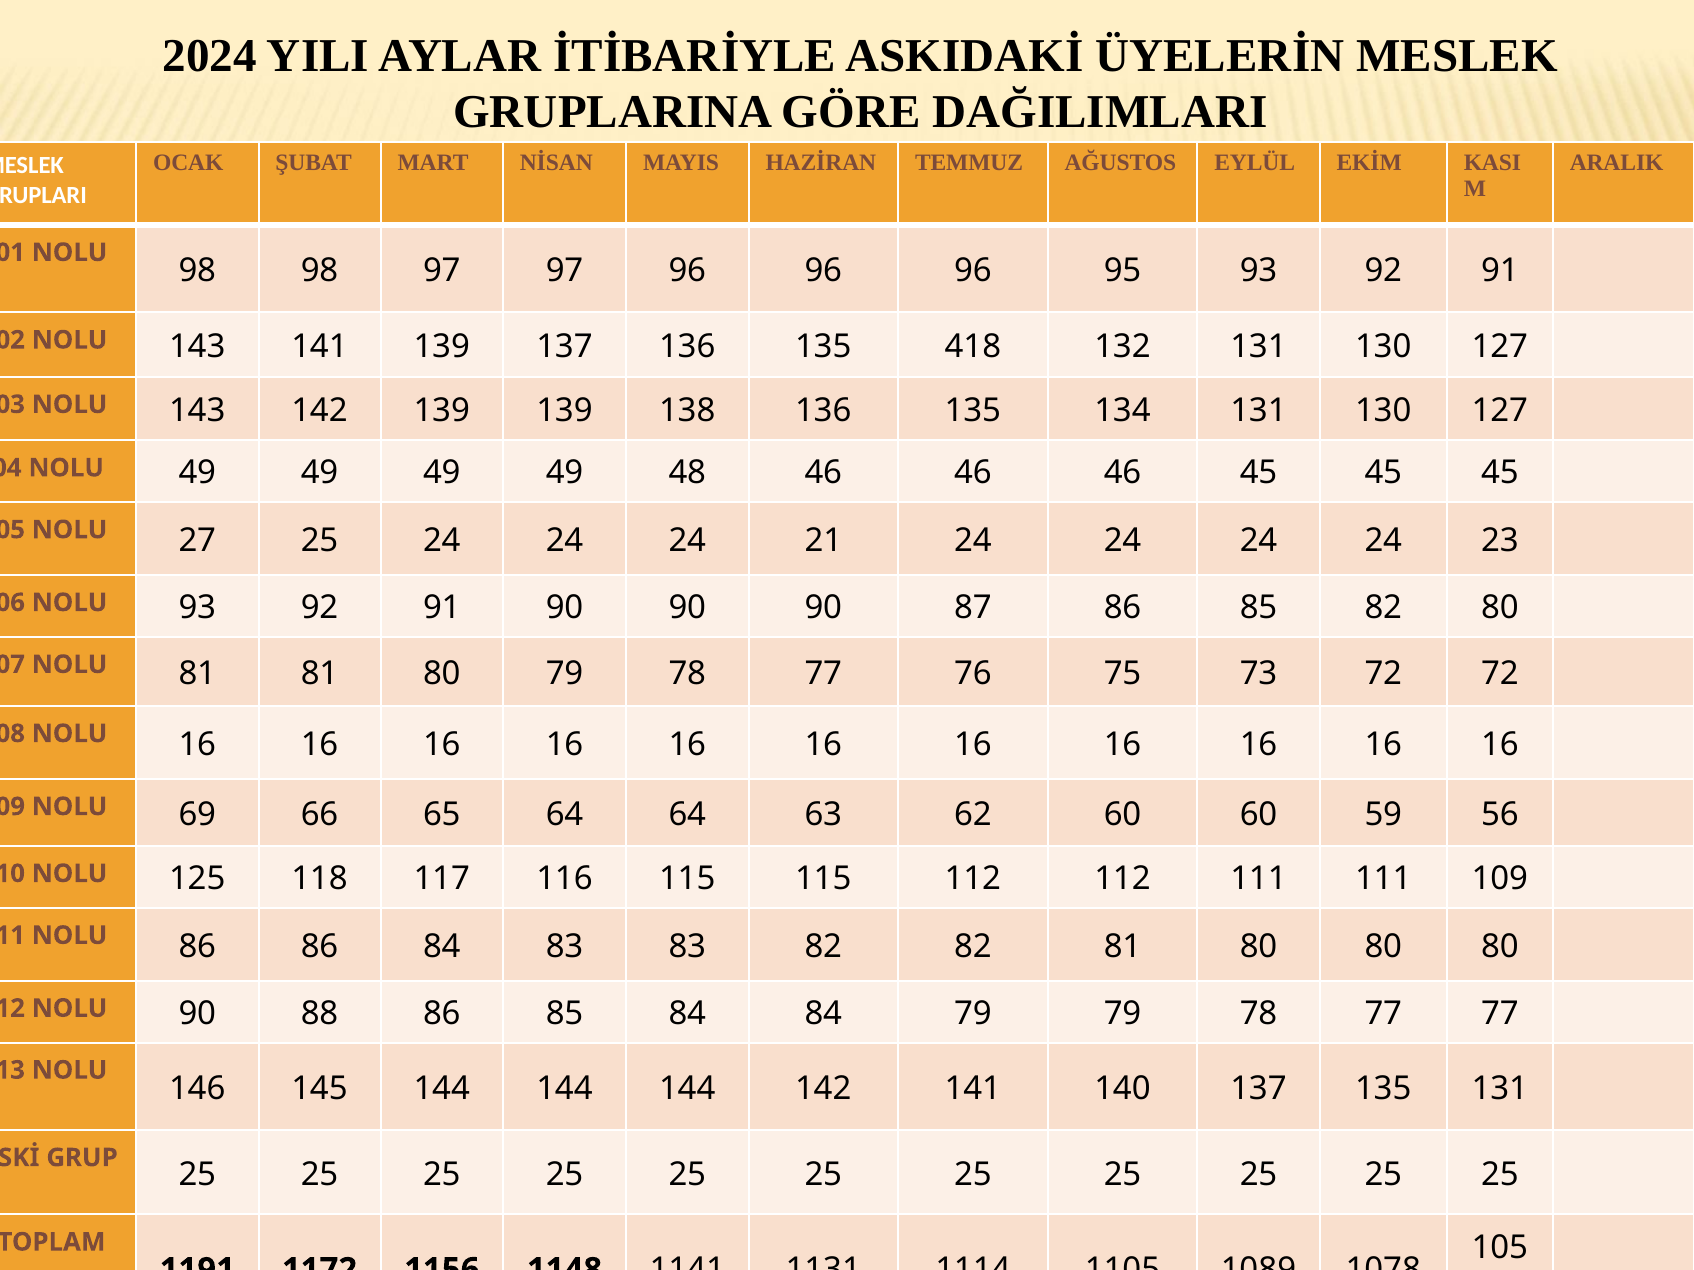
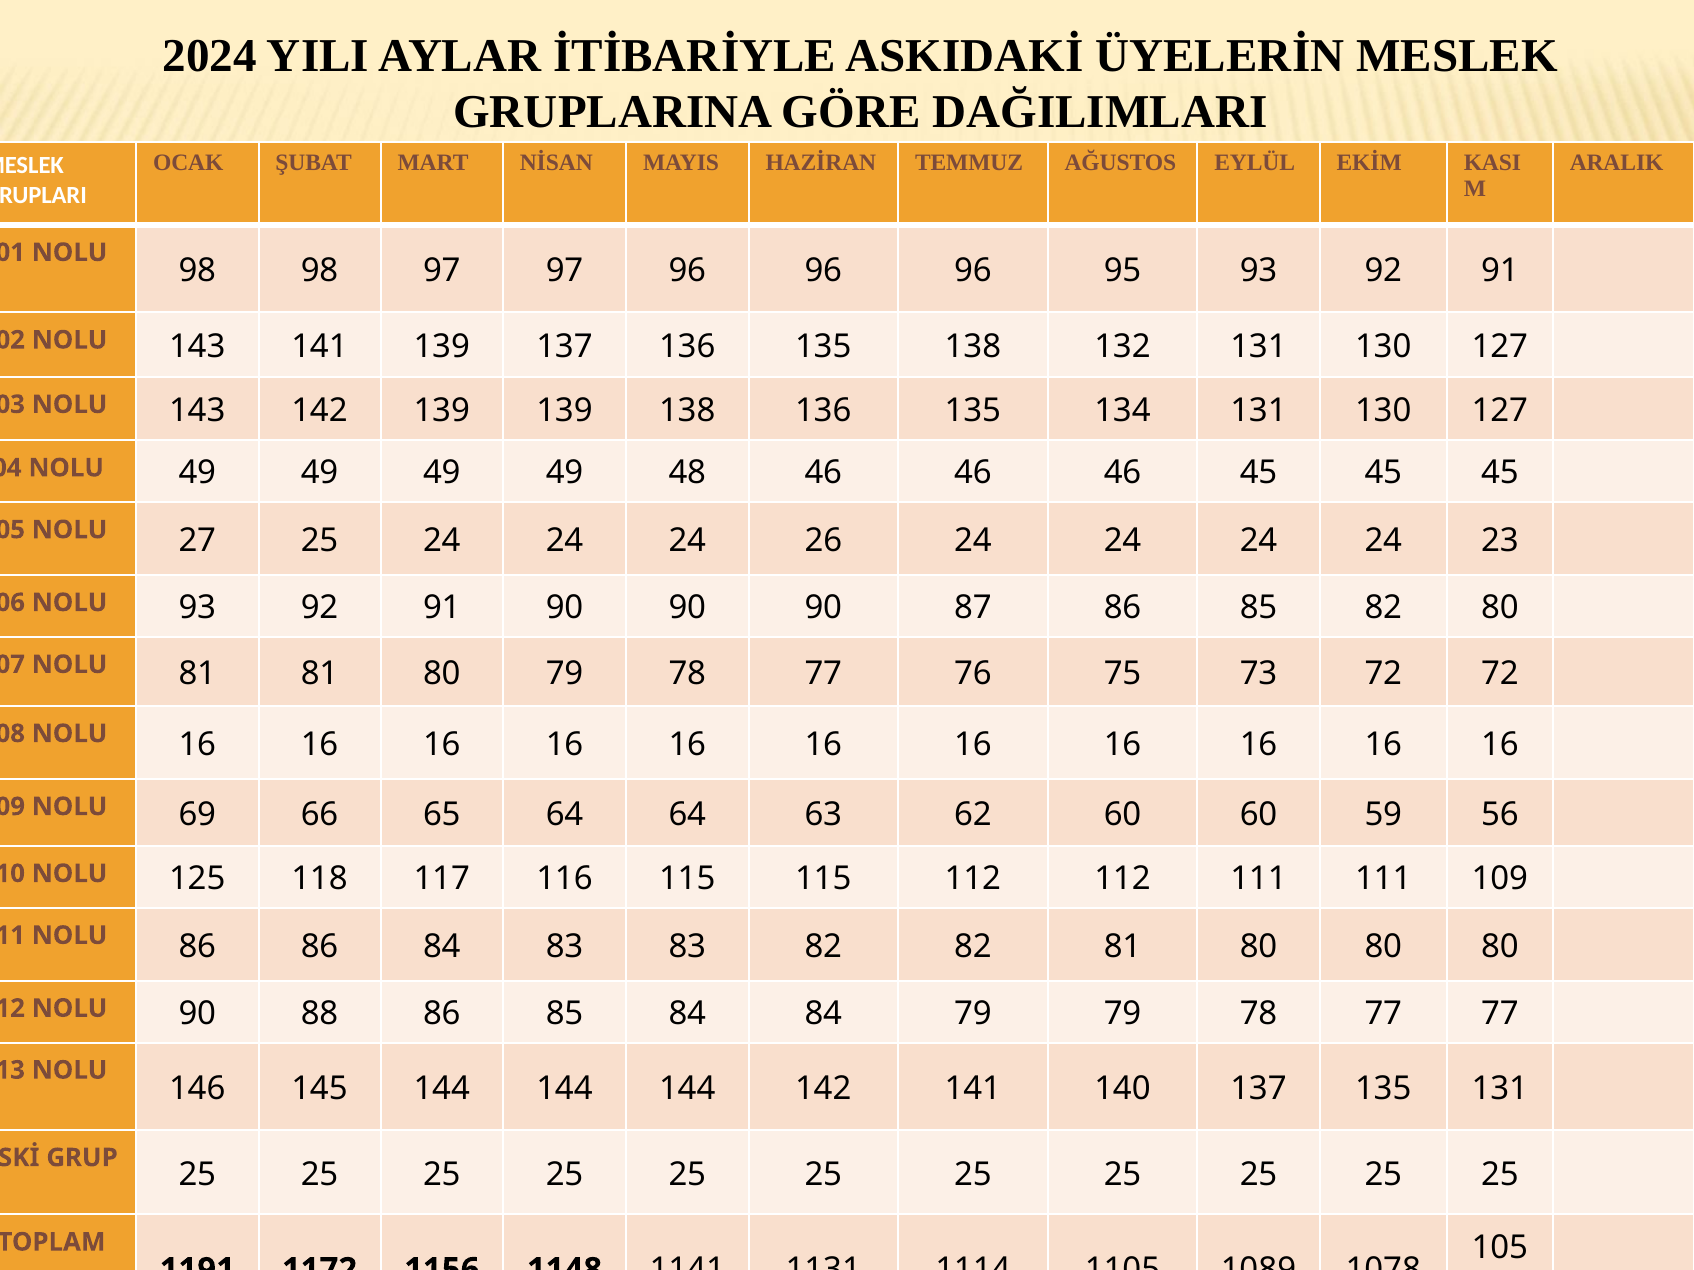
135 418: 418 -> 138 (973, 347)
21: 21 -> 26 (823, 541)
